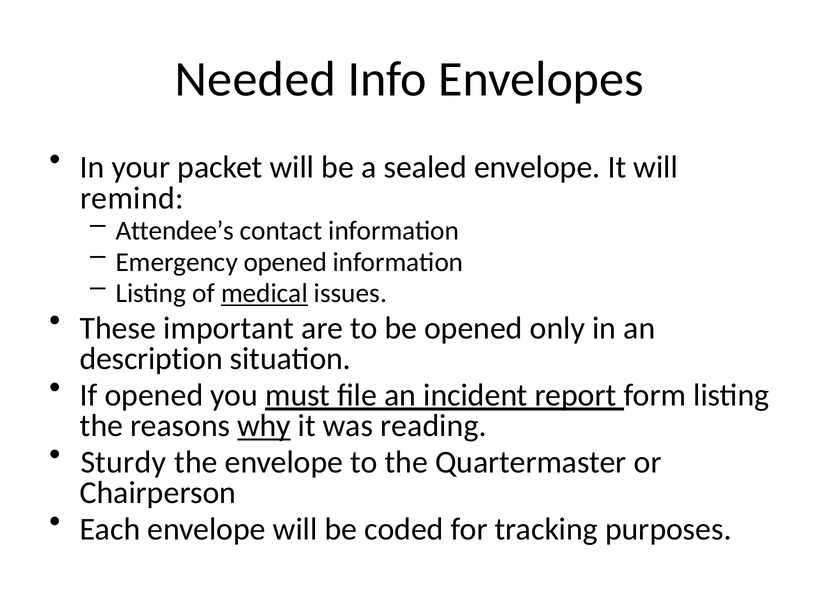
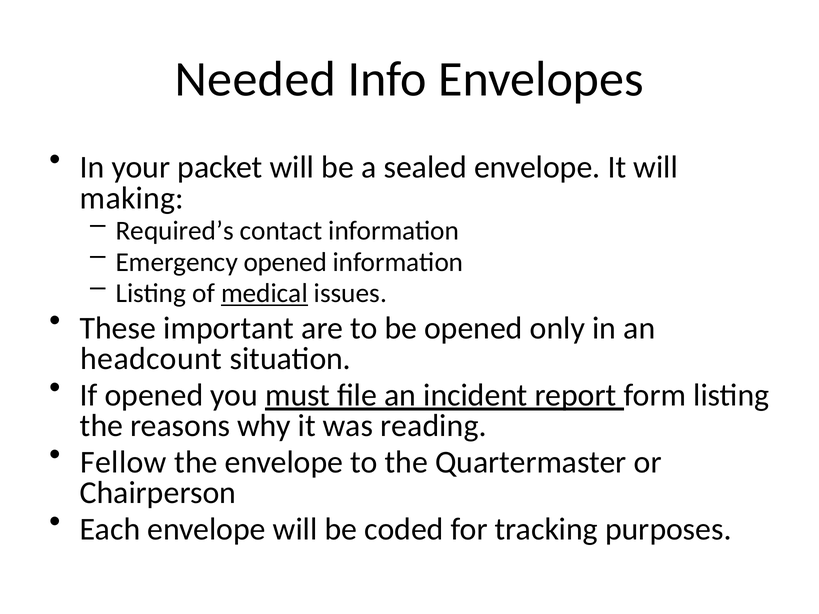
remind: remind -> making (132, 198)
Attendee’s: Attendee’s -> Required’s (175, 231)
description: description -> headcount (151, 359)
why underline: present -> none (264, 426)
Sturdy: Sturdy -> Fellow (123, 462)
